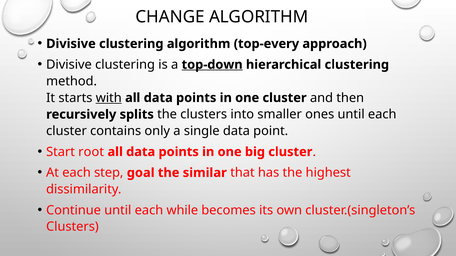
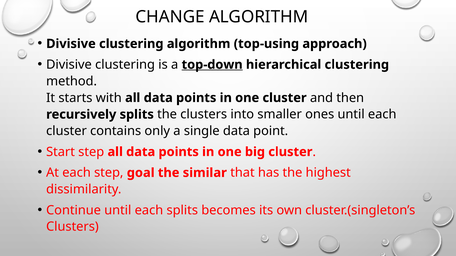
top-every: top-every -> top-using (266, 44)
with underline: present -> none (109, 98)
Start root: root -> step (91, 152)
each while: while -> splits (182, 211)
